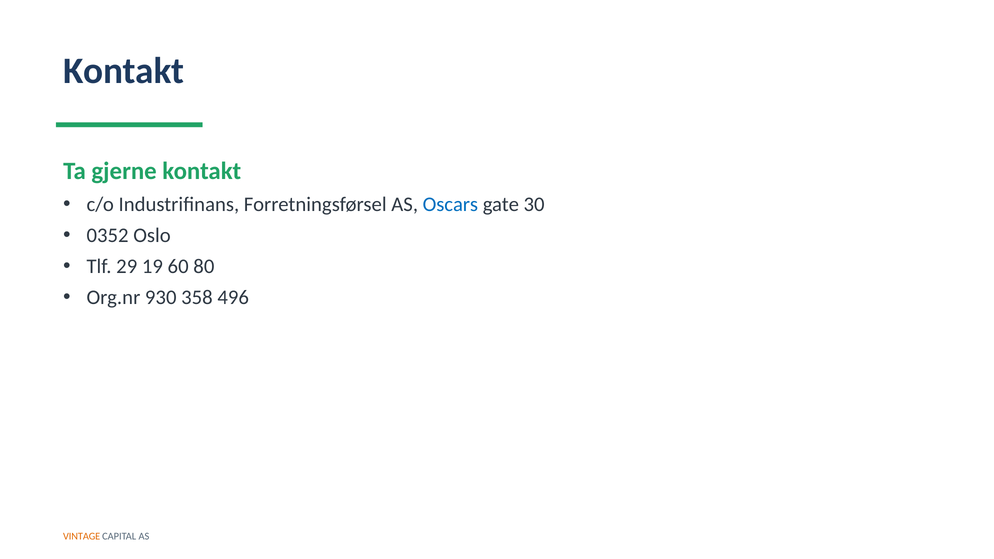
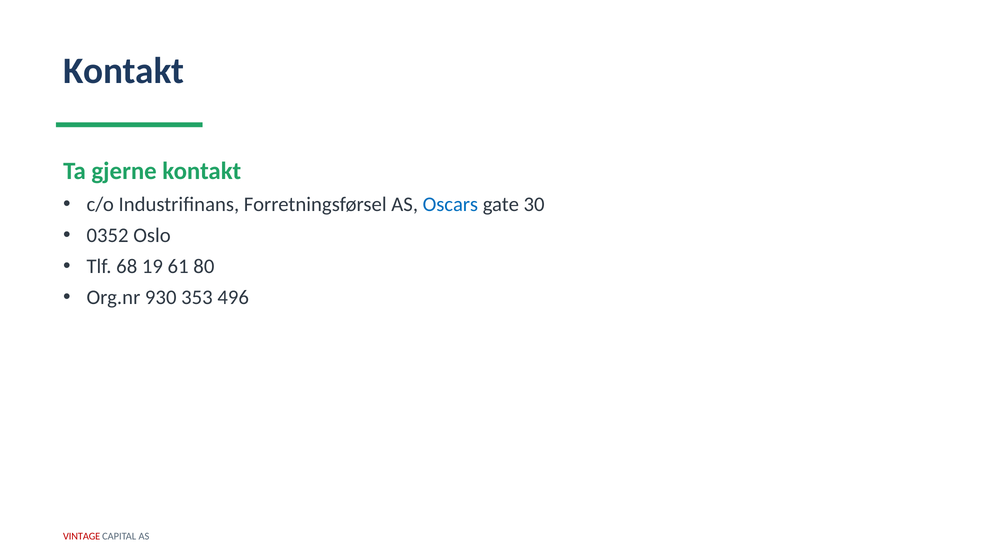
29: 29 -> 68 (127, 267)
60: 60 -> 61 (178, 267)
358: 358 -> 353 (197, 298)
VINTAGE colour: orange -> red (82, 536)
